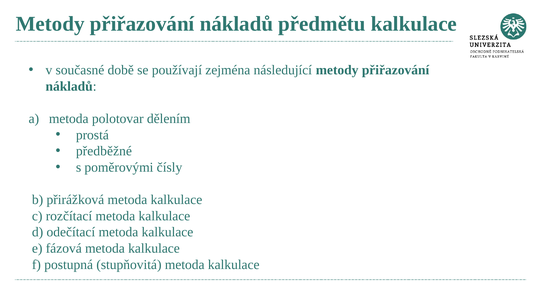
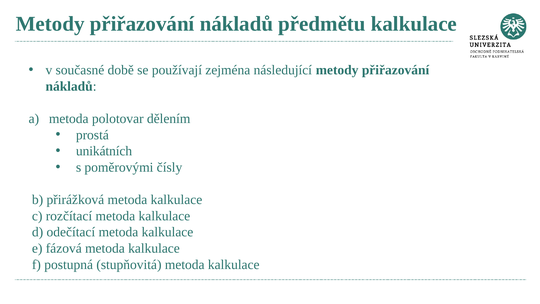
předběžné: předběžné -> unikátních (104, 151)
